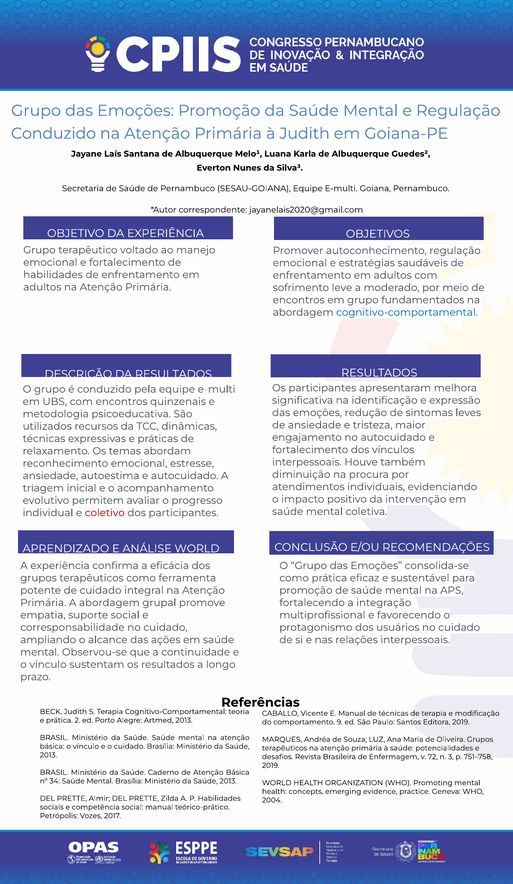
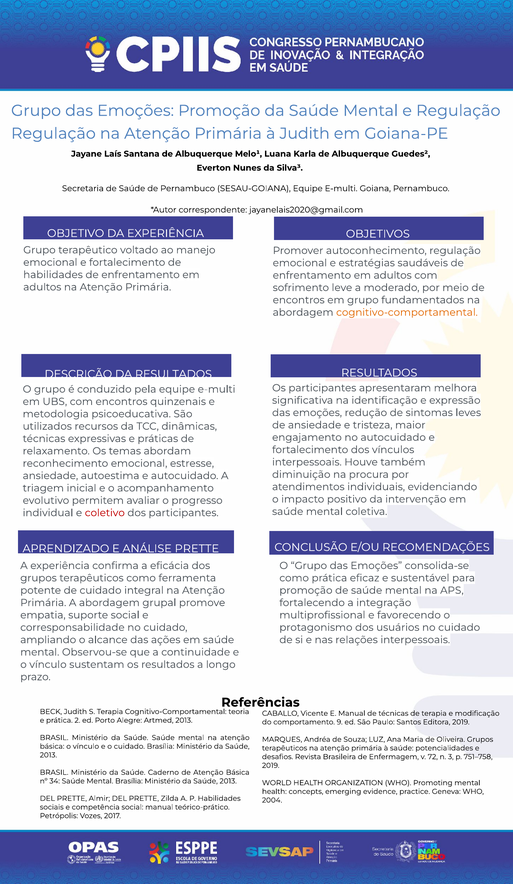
Conduzido: Conduzido -> Regulação (53, 133)
cognitivo-comportamental colour: blue -> orange (407, 312)
ANÁLISE WORLD: WORLD -> PRETTE (197, 549)
